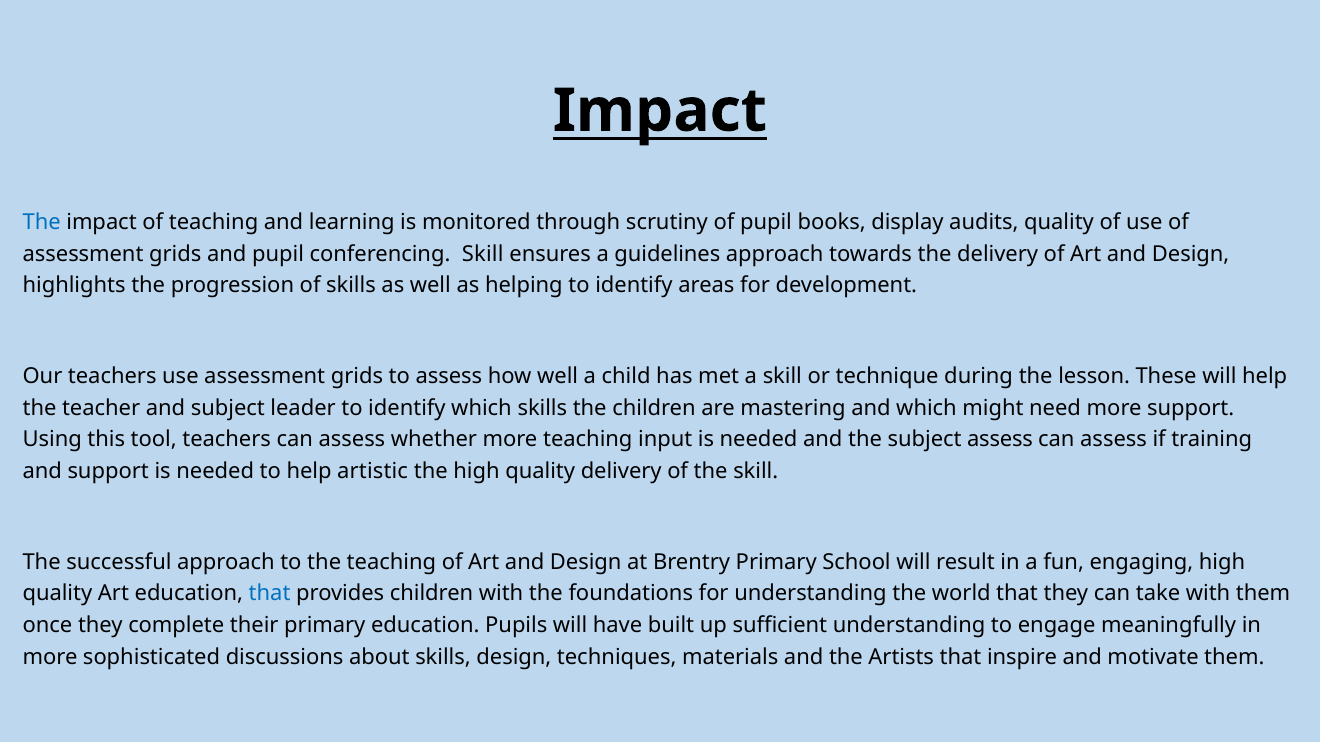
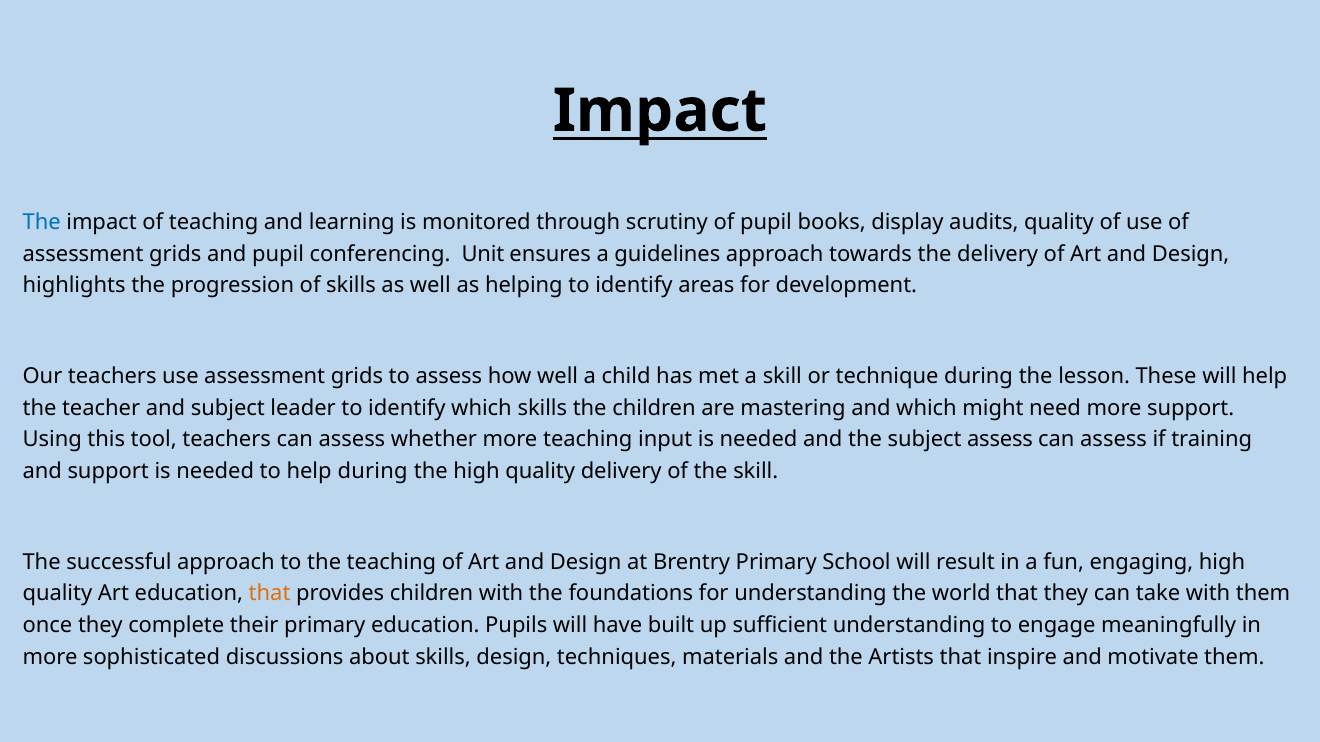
conferencing Skill: Skill -> Unit (483, 254)
help artistic: artistic -> during (373, 472)
that colour: blue -> orange (270, 594)
